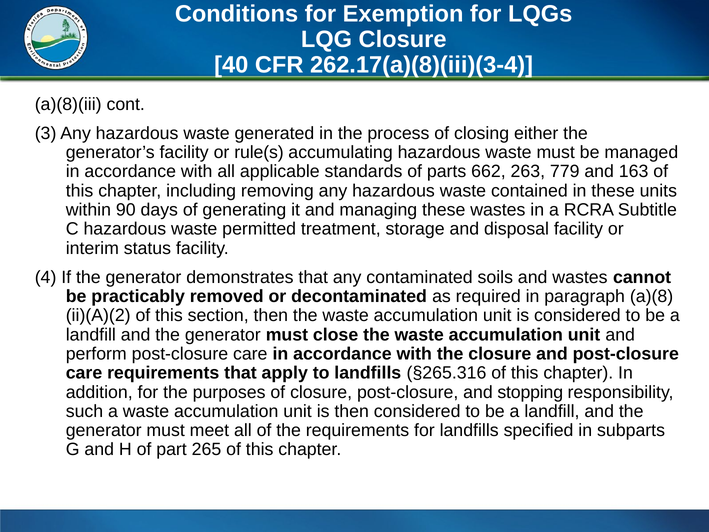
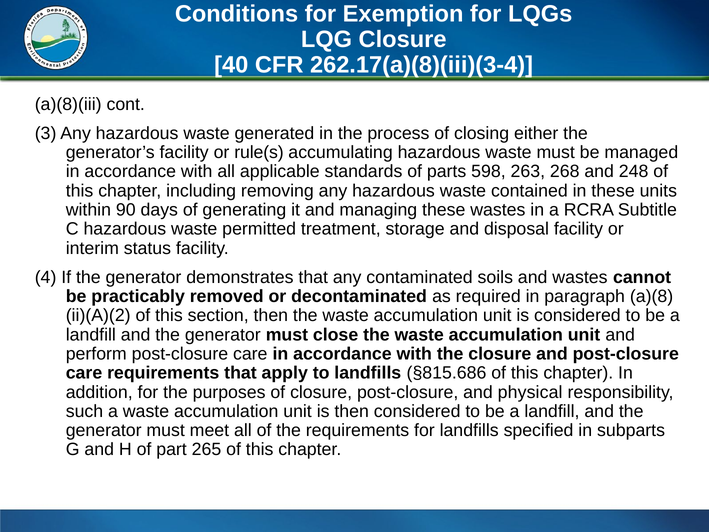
662: 662 -> 598 (488, 171)
779: 779 -> 268 (565, 171)
163: 163 -> 248 (634, 171)
§265.316: §265.316 -> §815.686 (446, 373)
stopping: stopping -> physical (530, 392)
